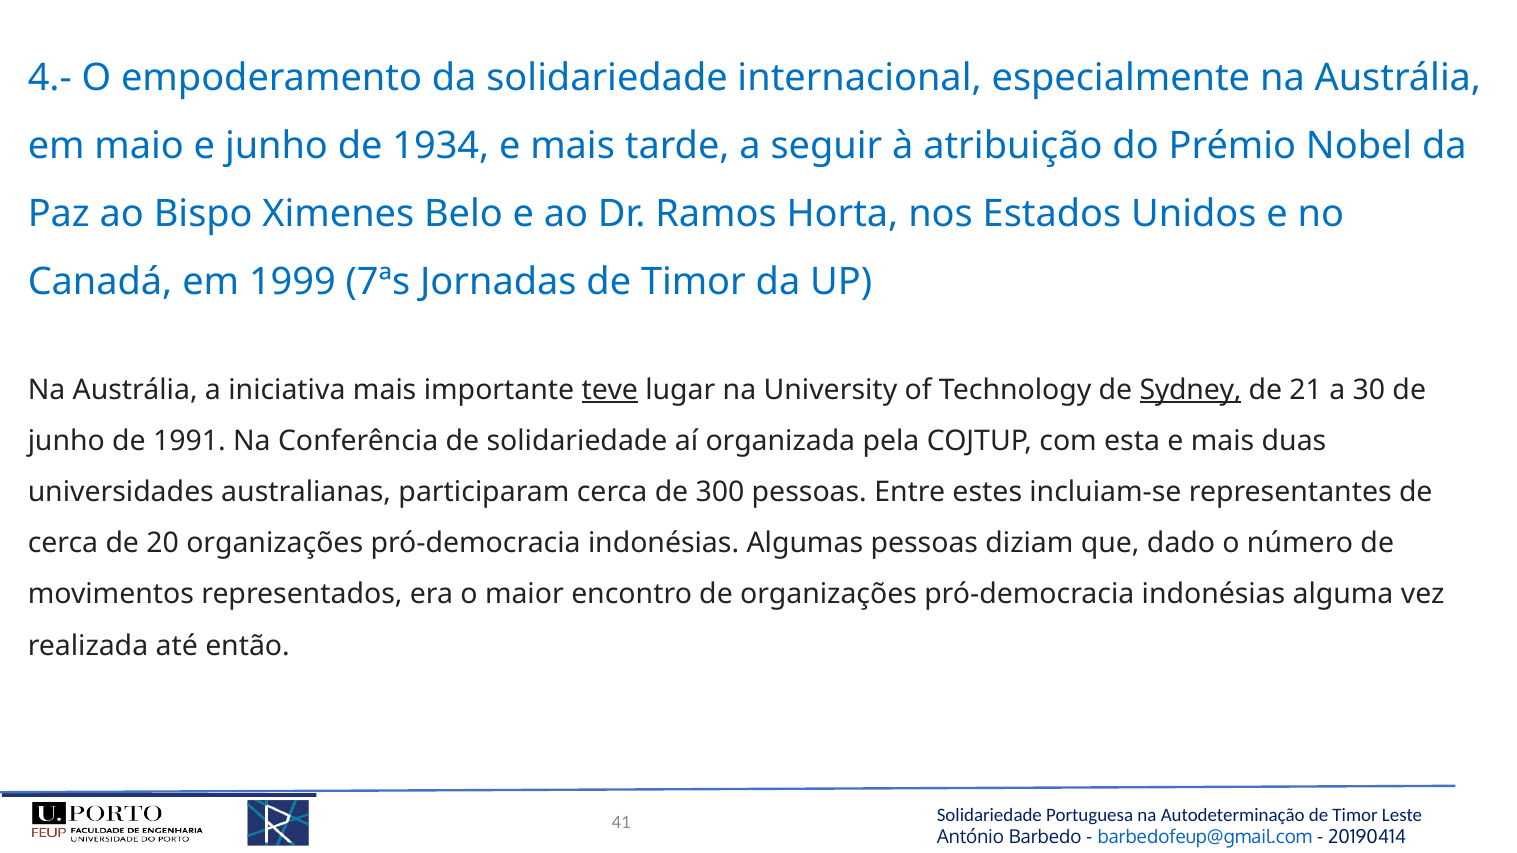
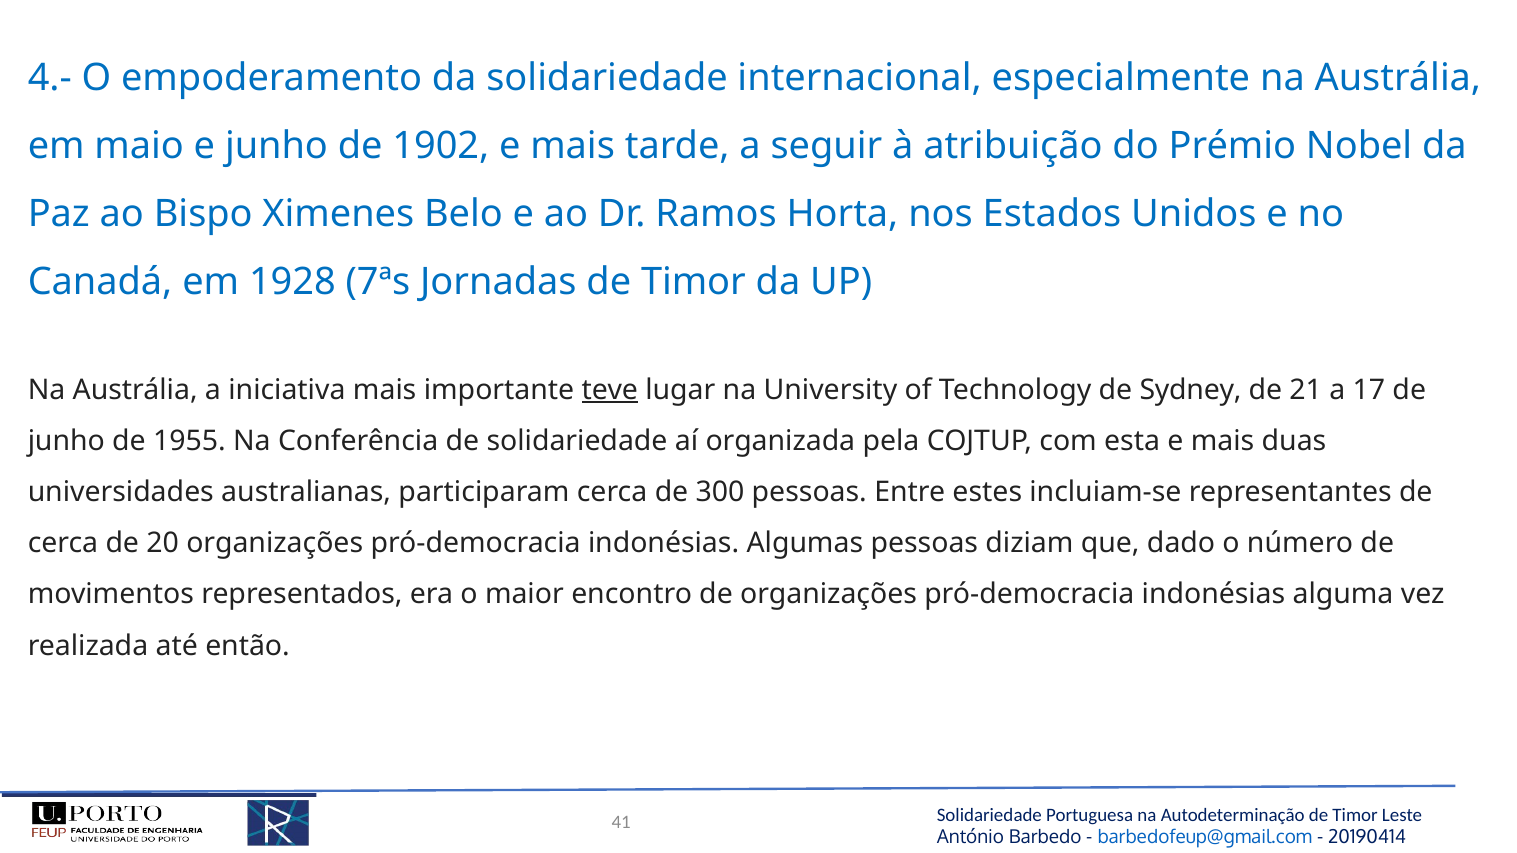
1934: 1934 -> 1902 (441, 146)
1999: 1999 -> 1928 (292, 283)
Sydney underline: present -> none (1191, 390)
30: 30 -> 17 (1369, 390)
1991: 1991 -> 1955 (189, 441)
